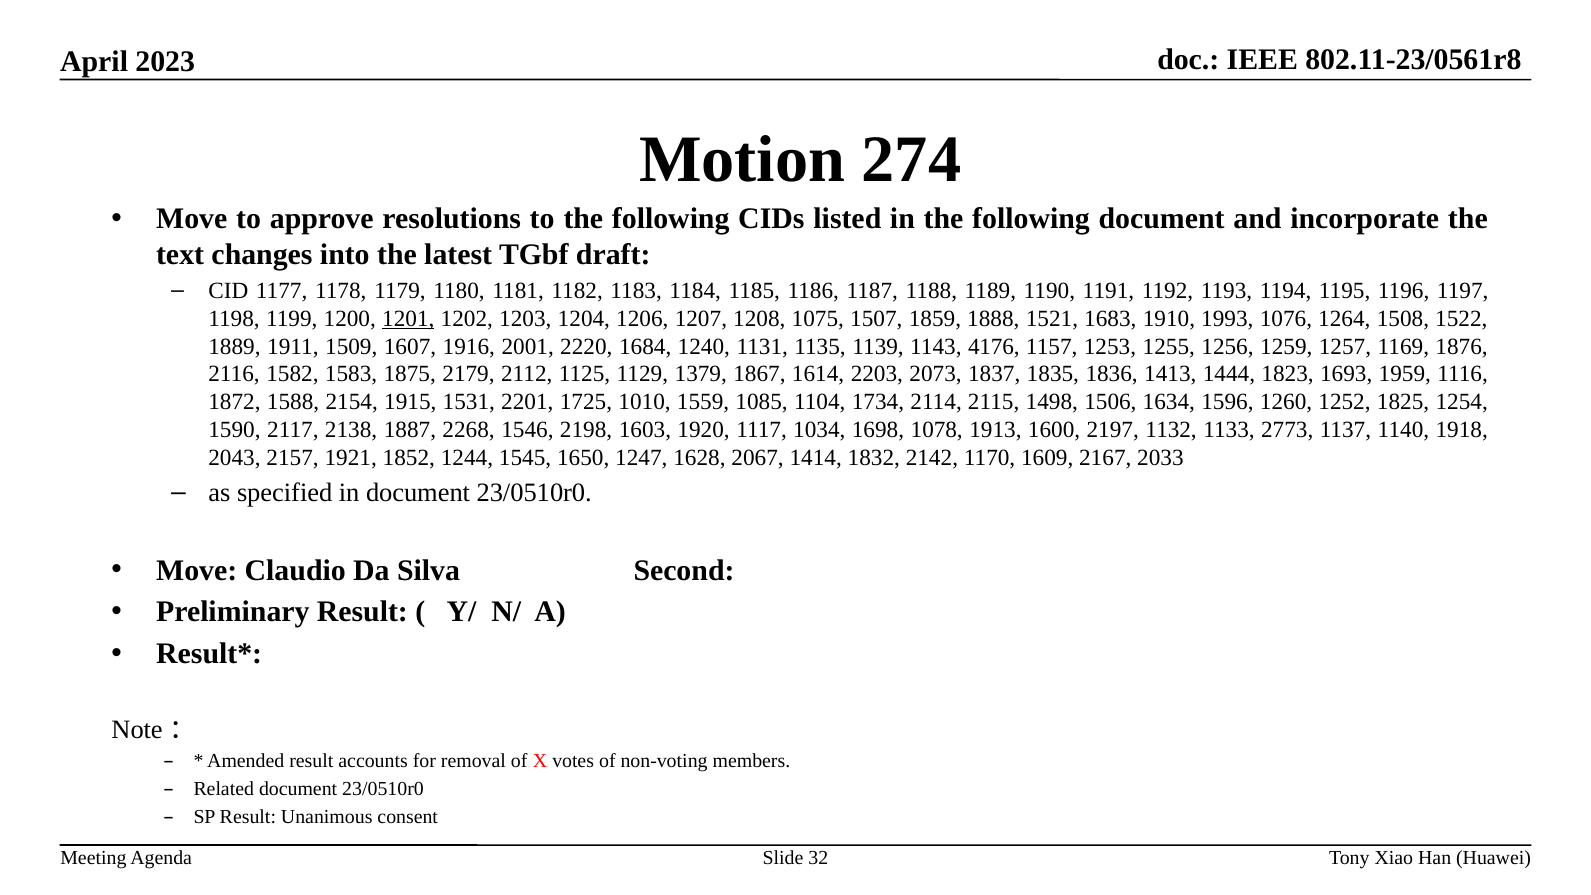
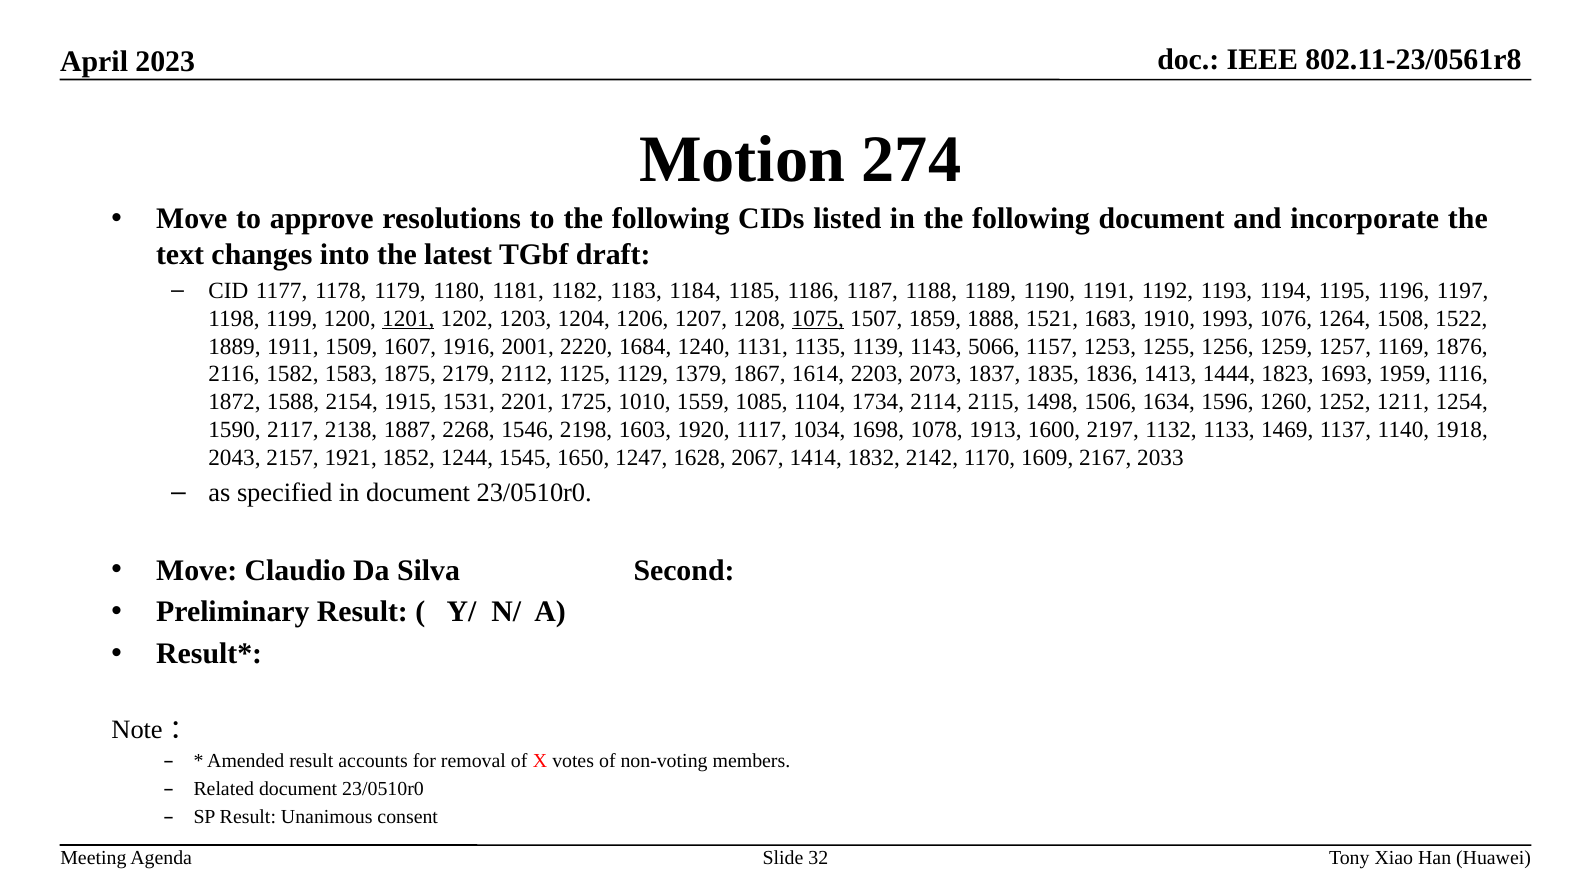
1075 underline: none -> present (818, 319)
4176: 4176 -> 5066 (994, 346)
1825: 1825 -> 1211 (1403, 402)
2773: 2773 -> 1469 (1287, 430)
